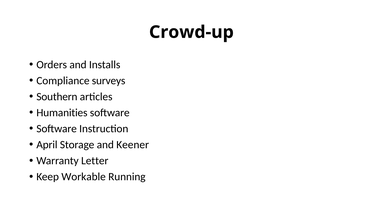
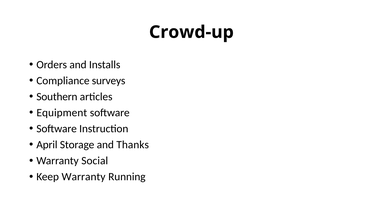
Humanities: Humanities -> Equipment (62, 113)
Keener: Keener -> Thanks (133, 145)
Letter: Letter -> Social (95, 161)
Keep Workable: Workable -> Warranty (84, 177)
